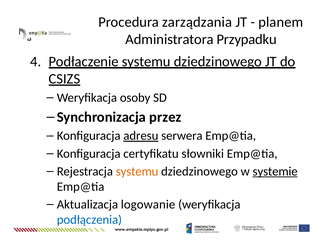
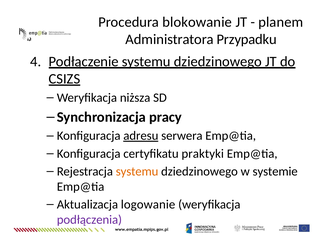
zarządzania: zarządzania -> blokowanie (197, 22)
osoby: osoby -> niższa (135, 98)
przez: przez -> pracy (165, 117)
słowniki: słowniki -> praktyki (203, 154)
systemie underline: present -> none (275, 172)
podłączenia colour: blue -> purple (89, 220)
